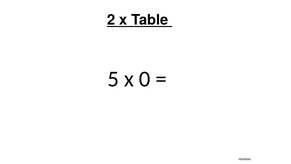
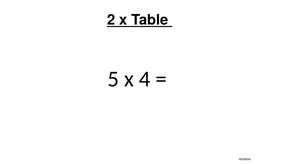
0: 0 -> 4 (145, 79)
